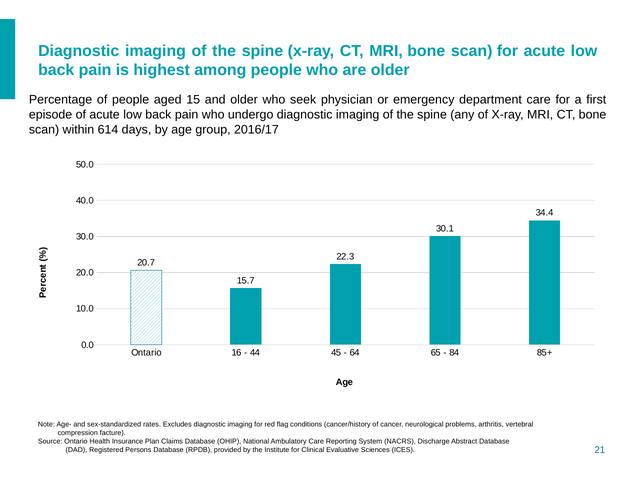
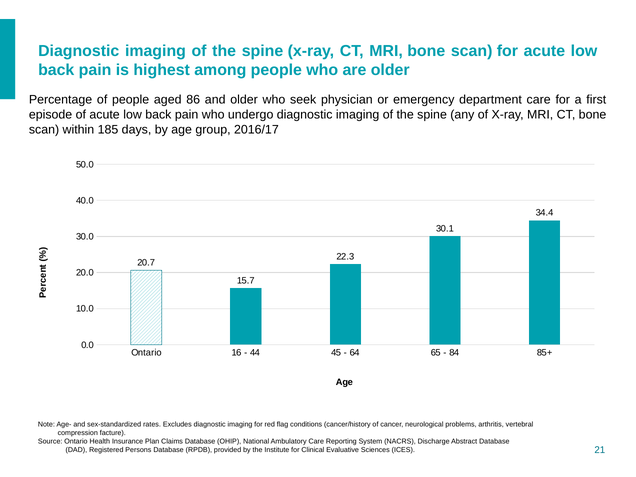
15: 15 -> 86 (193, 100)
614: 614 -> 185 (108, 130)
